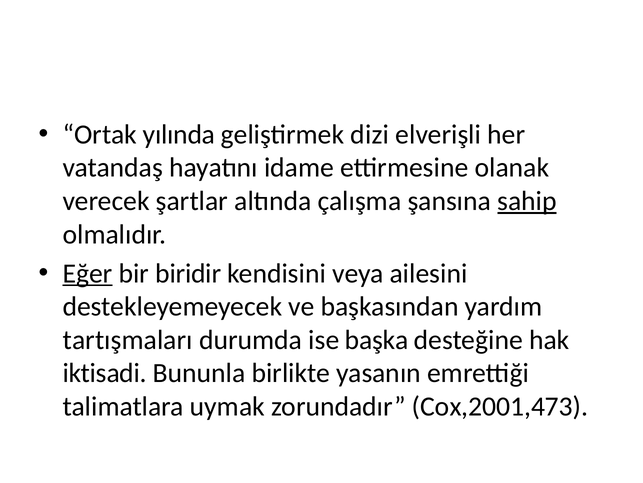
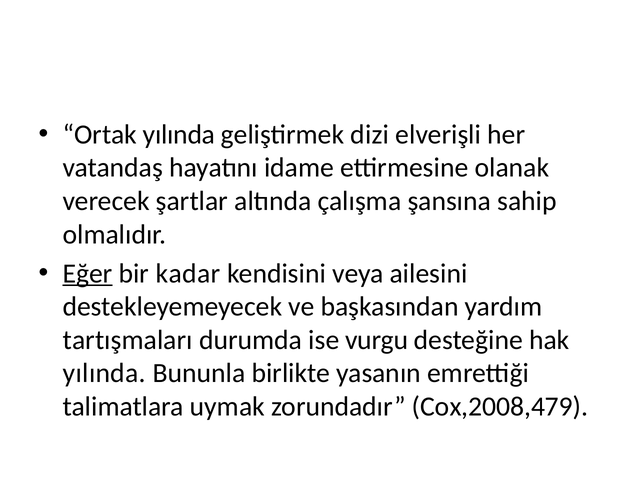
sahip underline: present -> none (527, 201)
biridir: biridir -> kadar (188, 273)
başka: başka -> vurgu (377, 339)
iktisadi: iktisadi -> yılında (104, 373)
Cox,2001,473: Cox,2001,473 -> Cox,2008,479 (500, 406)
